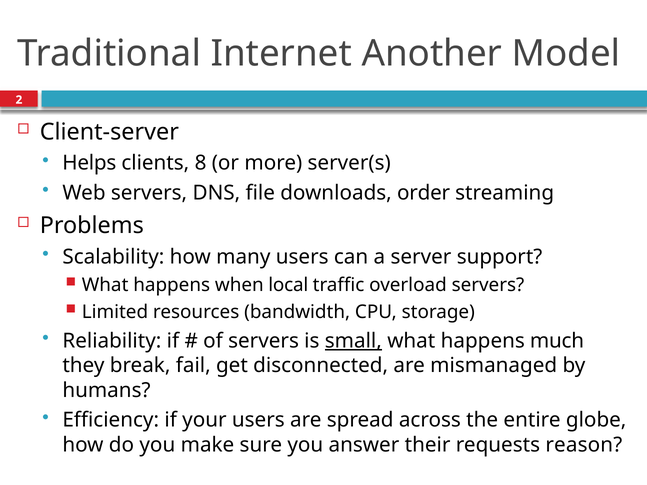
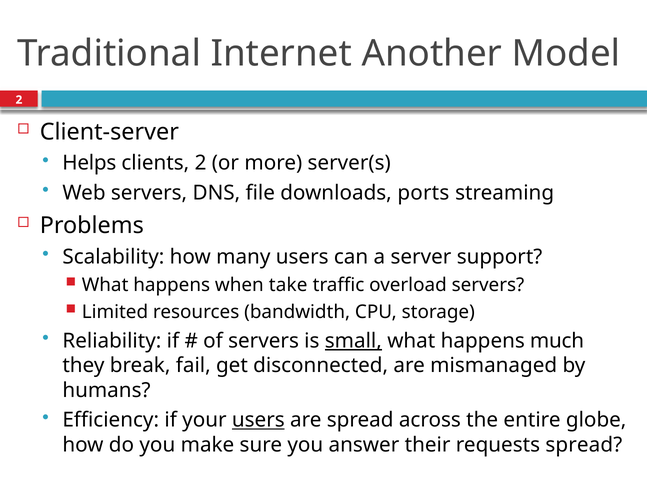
clients 8: 8 -> 2 (201, 163)
order: order -> ports (423, 193)
local: local -> take (288, 285)
users underline: none -> present (258, 420)
requests reason: reason -> spread (584, 445)
